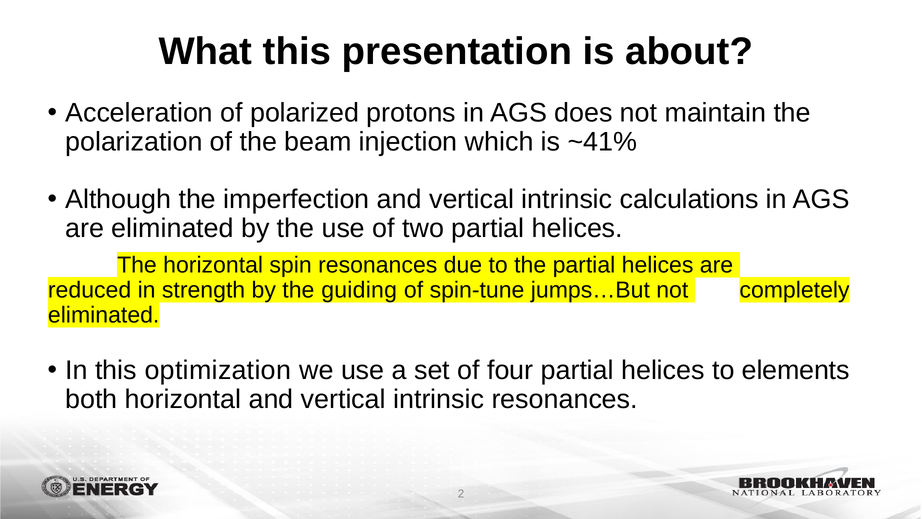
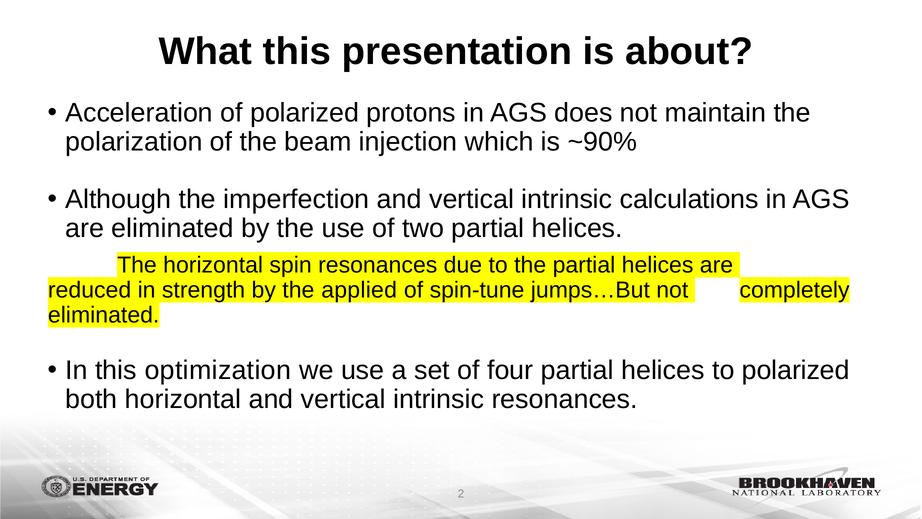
~41%: ~41% -> ~90% (602, 142)
guiding: guiding -> applied (359, 290)
to elements: elements -> polarized (796, 370)
